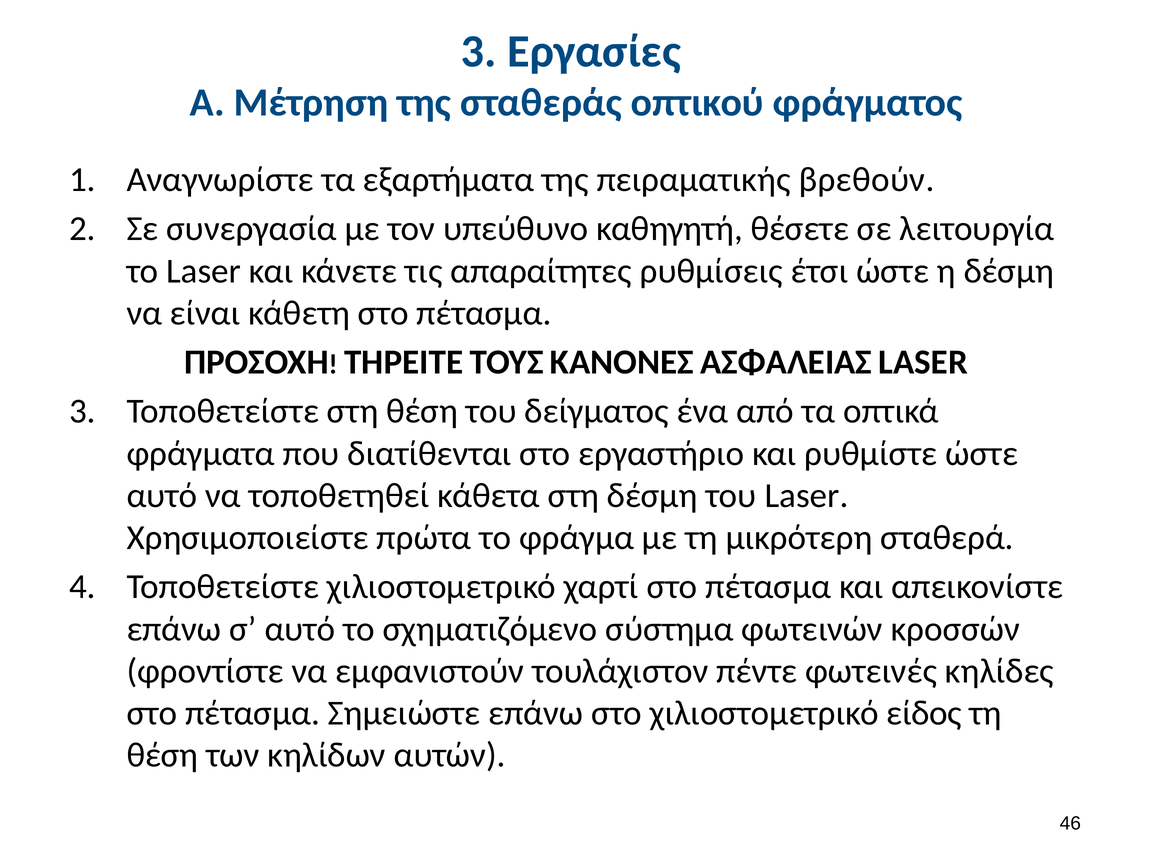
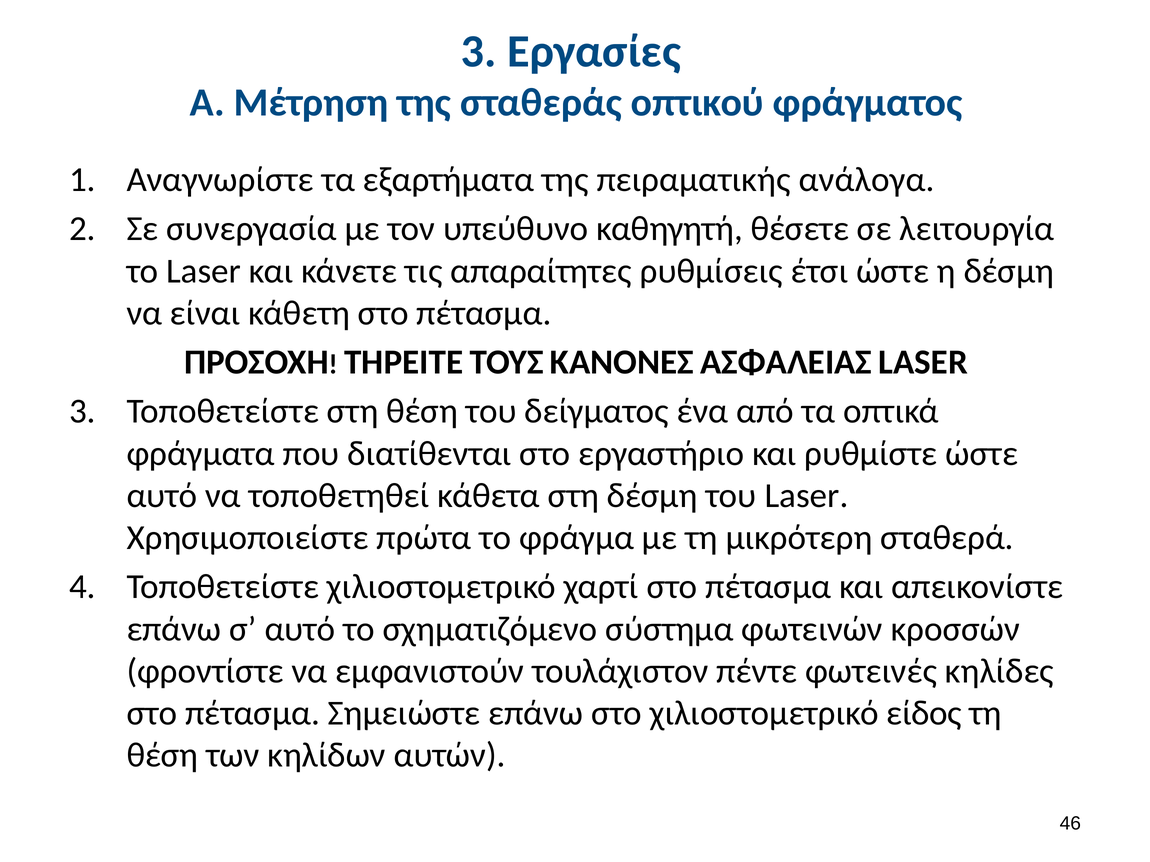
βρεθούν: βρεθούν -> ανάλογα (867, 180)
